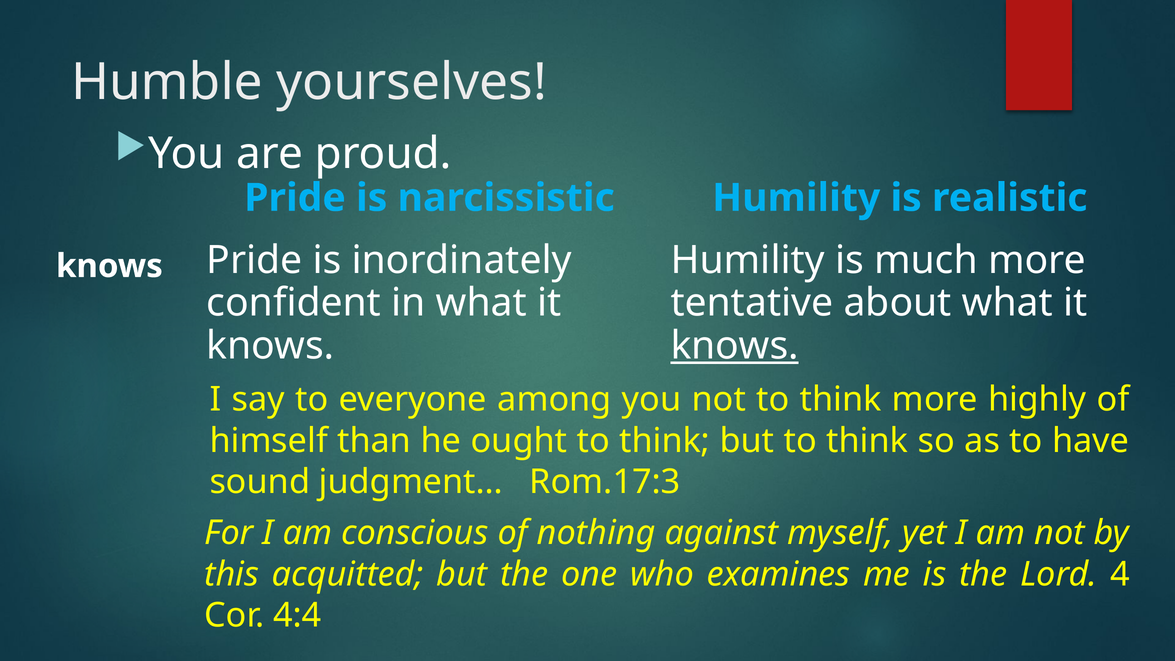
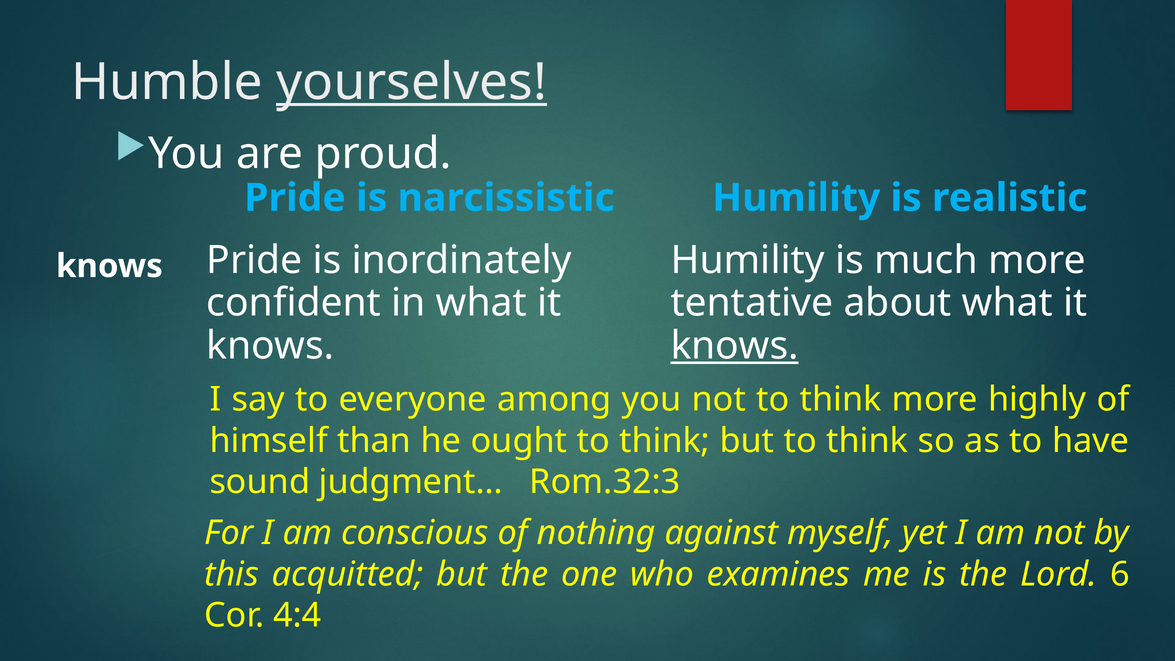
yourselves underline: none -> present (412, 83)
Rom.17:3: Rom.17:3 -> Rom.32:3 (605, 482)
4: 4 -> 6 (1120, 574)
